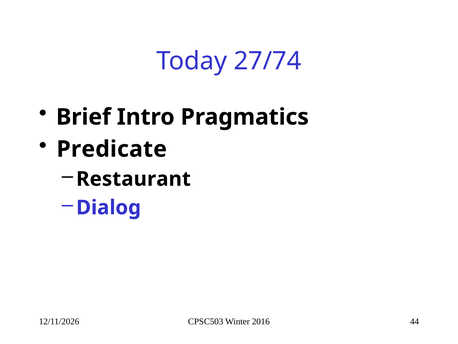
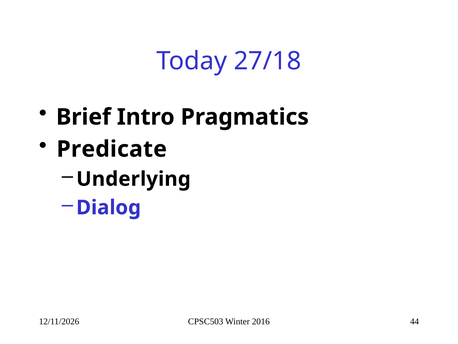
27/74: 27/74 -> 27/18 (267, 61)
Restaurant: Restaurant -> Underlying (133, 179)
